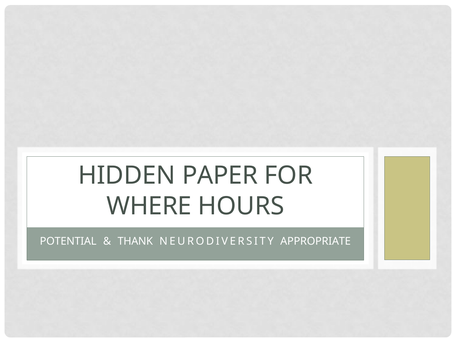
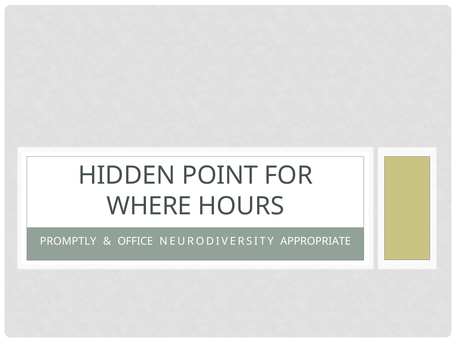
PAPER: PAPER -> POINT (220, 176)
POTENTIAL: POTENTIAL -> PROMPTLY (68, 241)
THANK: THANK -> OFFICE (135, 241)
